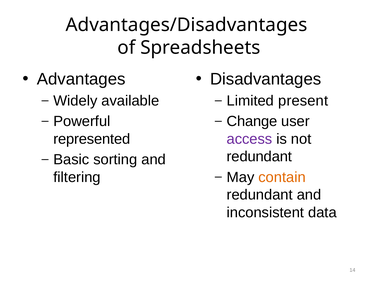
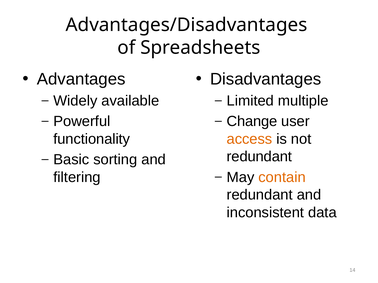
present: present -> multiple (303, 101)
represented: represented -> functionality (92, 139)
access colour: purple -> orange (249, 139)
